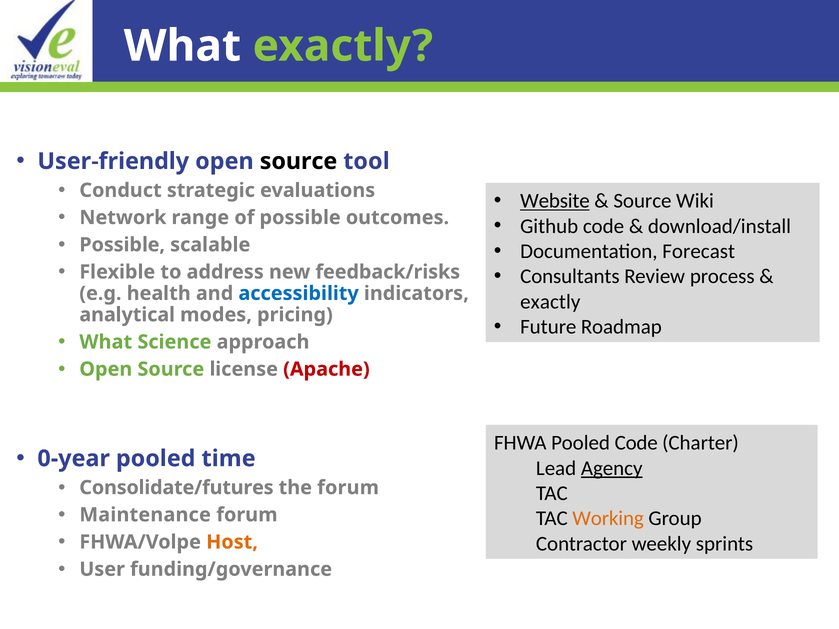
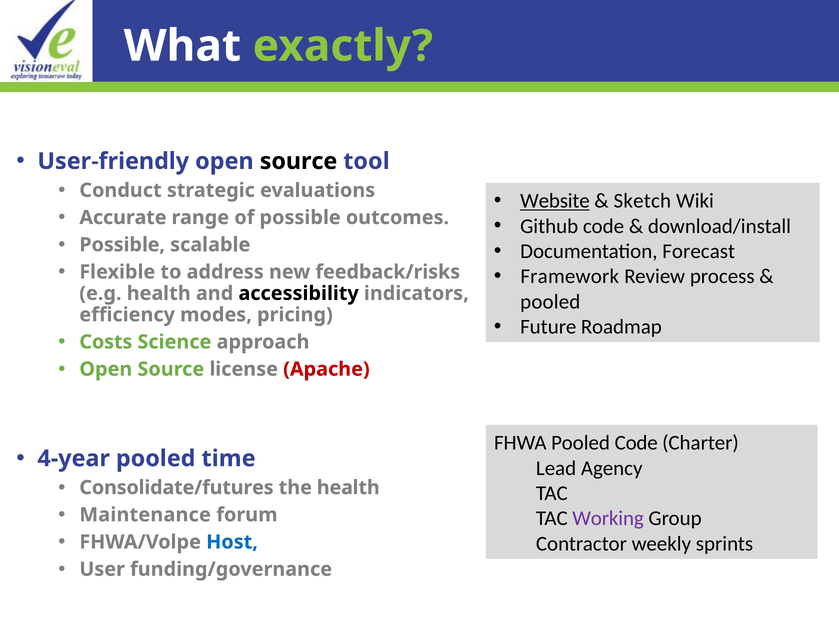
Source: Source -> Sketch (642, 201)
Network: Network -> Accurate (123, 218)
Consultants: Consultants -> Framework (570, 277)
accessibility colour: blue -> black (299, 293)
exactly: exactly -> pooled (550, 302)
analytical: analytical -> efficiency (127, 315)
What: What -> Costs (106, 342)
0-year: 0-year -> 4-year (74, 459)
Agency underline: present -> none (612, 468)
the forum: forum -> health (348, 488)
Working colour: orange -> purple (608, 519)
Host colour: orange -> blue (232, 542)
